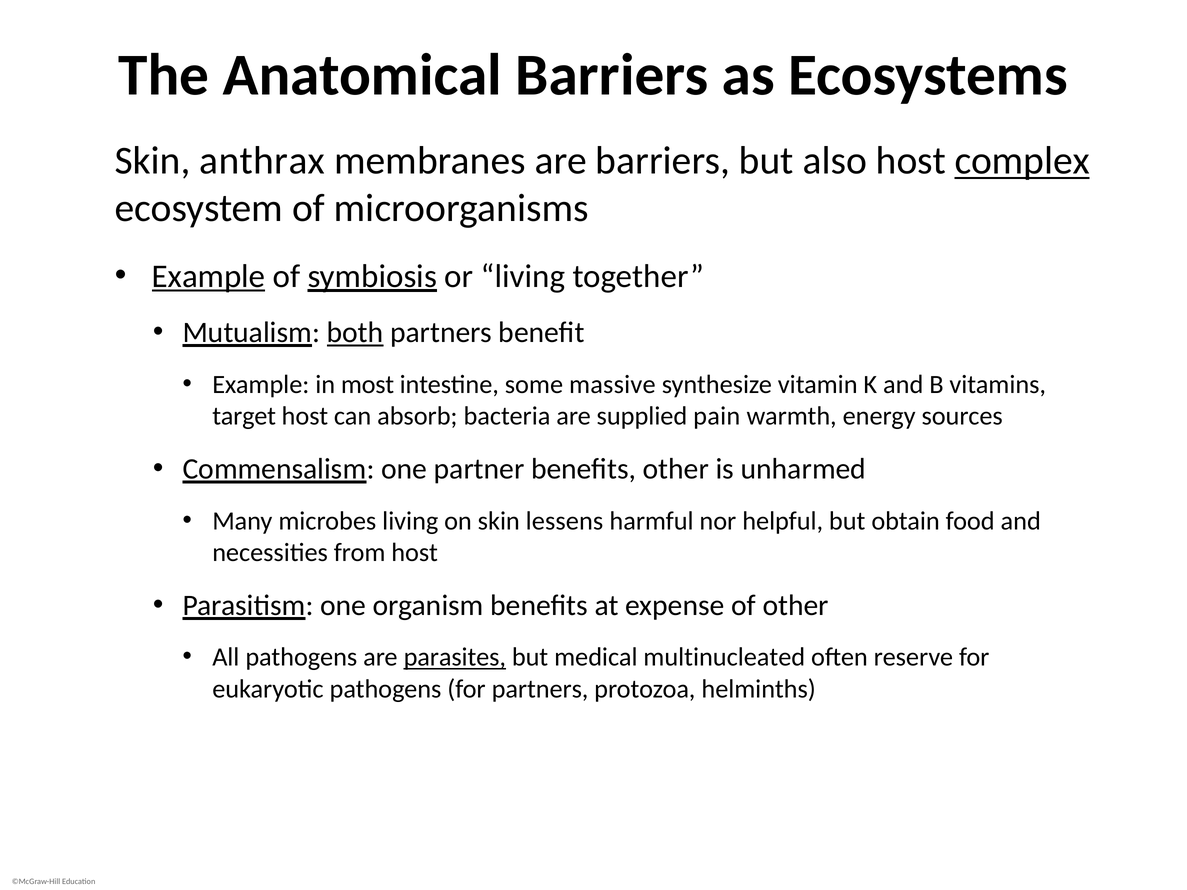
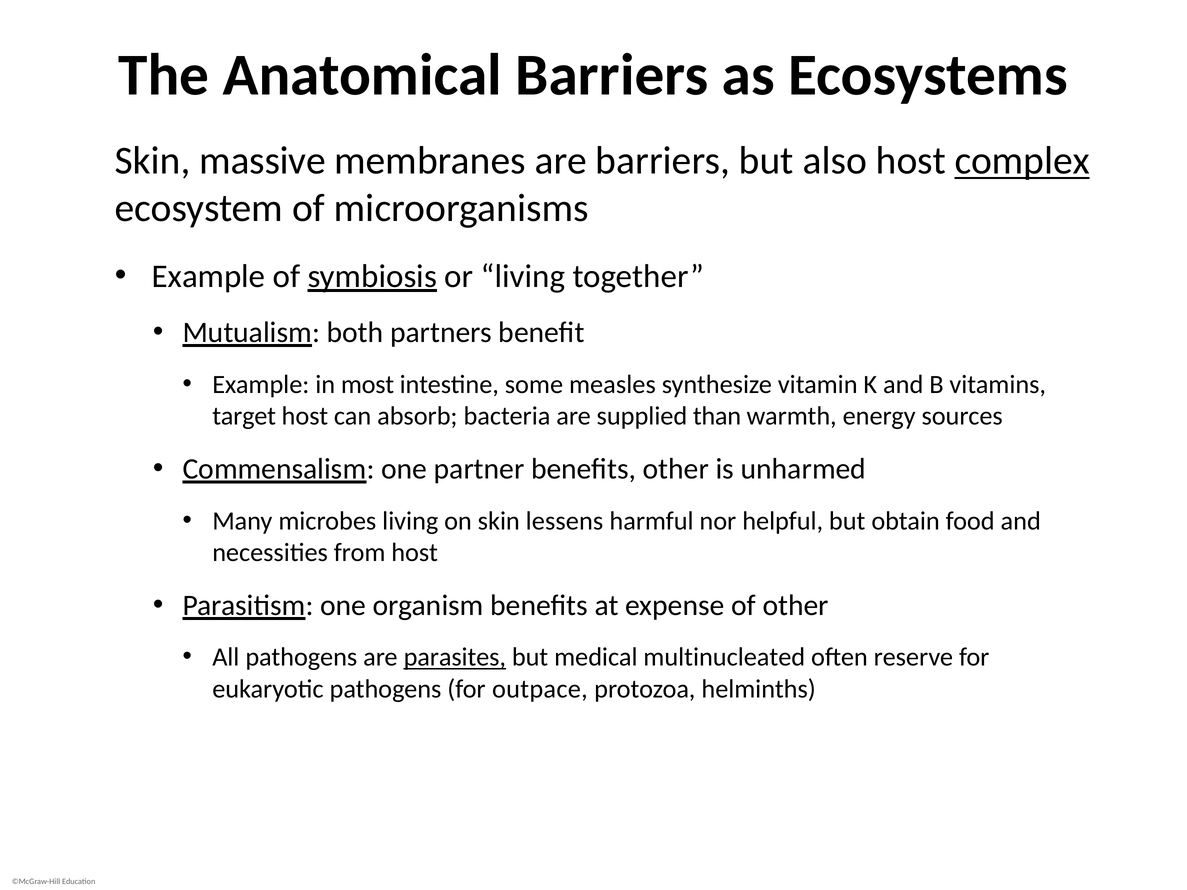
anthrax: anthrax -> massive (263, 161)
Example underline: present -> none (209, 276)
both underline: present -> none (355, 333)
massive: massive -> measles (612, 385)
pain: pain -> than (717, 416)
for partners: partners -> outpace (540, 689)
